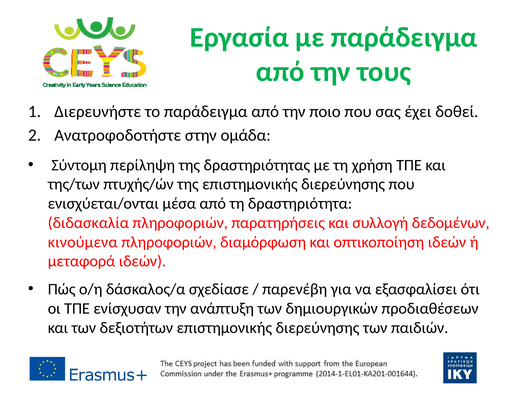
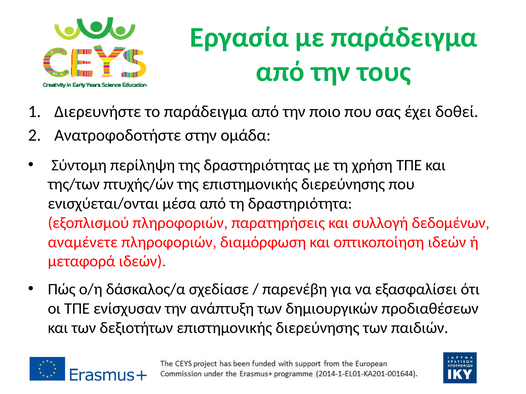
διδασκαλία: διδασκαλία -> εξοπλισμού (88, 223)
κινούμενα: κινούμενα -> αναμένετε (83, 242)
